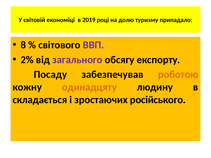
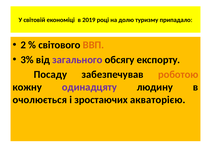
8: 8 -> 2 (23, 45)
ВВП colour: purple -> orange (93, 45)
2%: 2% -> 3% (27, 60)
одинадцяту colour: orange -> purple (89, 87)
складається: складається -> очолюється (40, 100)
російського: російського -> акваторією (158, 100)
